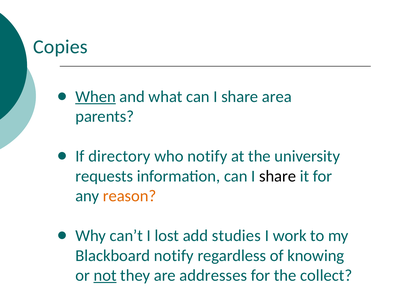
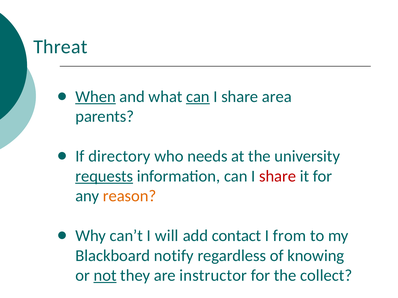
Copies: Copies -> Threat (60, 47)
can underline: none -> present (198, 97)
who notify: notify -> needs (207, 157)
requests underline: none -> present (104, 176)
share colour: black -> red (278, 176)
lost: lost -> will (167, 236)
studies: studies -> contact (237, 236)
work: work -> from (290, 236)
addresses: addresses -> instructor (213, 276)
